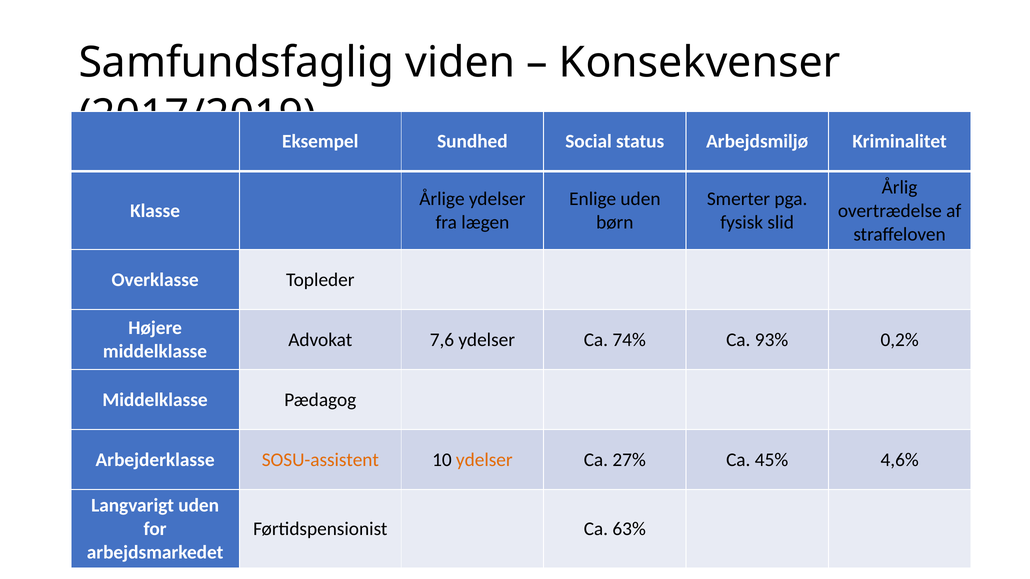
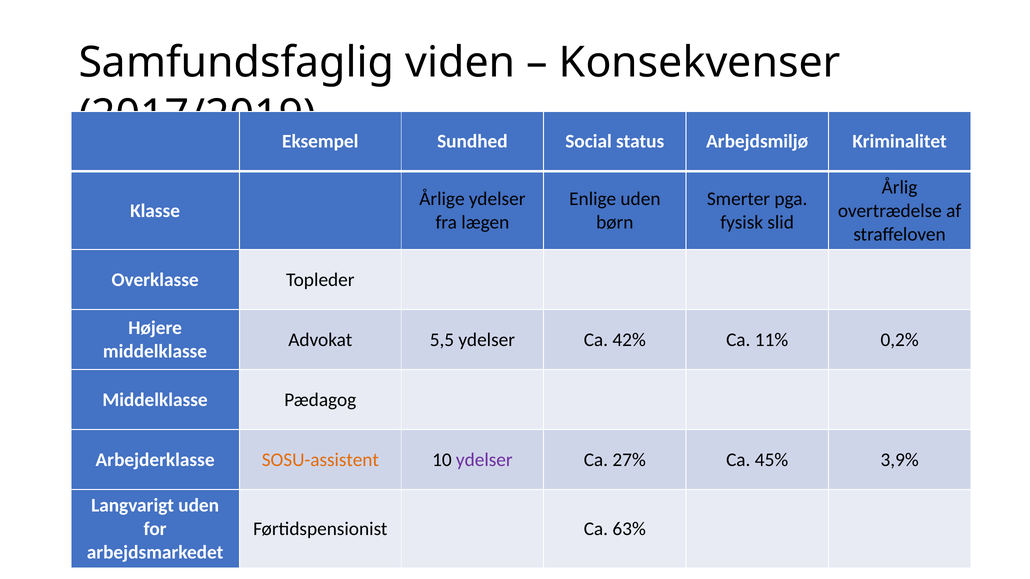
7,6: 7,6 -> 5,5 (442, 340)
74%: 74% -> 42% (629, 340)
93%: 93% -> 11% (772, 340)
ydelser colour: orange -> purple (484, 460)
4,6%: 4,6% -> 3,9% (900, 460)
